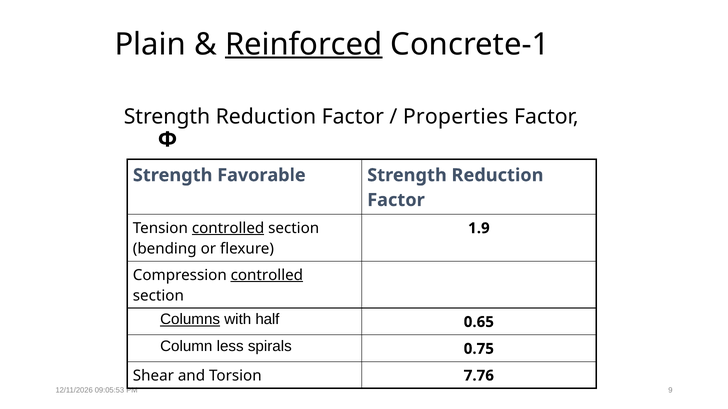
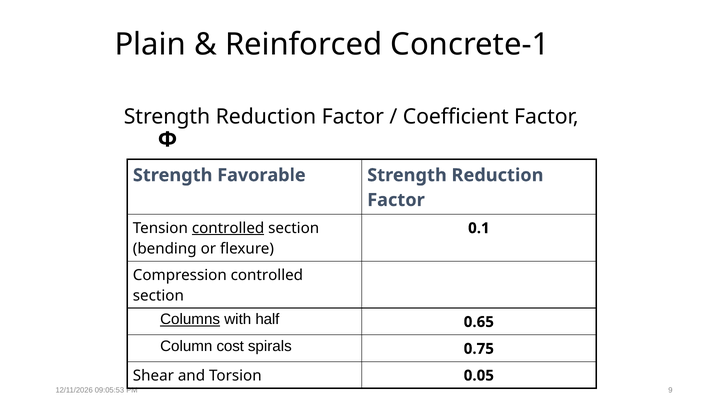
Reinforced underline: present -> none (304, 44)
Properties: Properties -> Coefficient (456, 117)
1.9: 1.9 -> 0.1 (479, 228)
controlled underline: present -> none (267, 275)
less: less -> cost (230, 347)
7.76: 7.76 -> 0.05 (479, 376)
